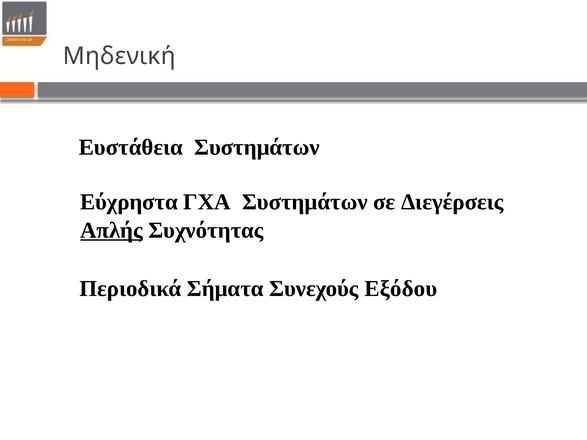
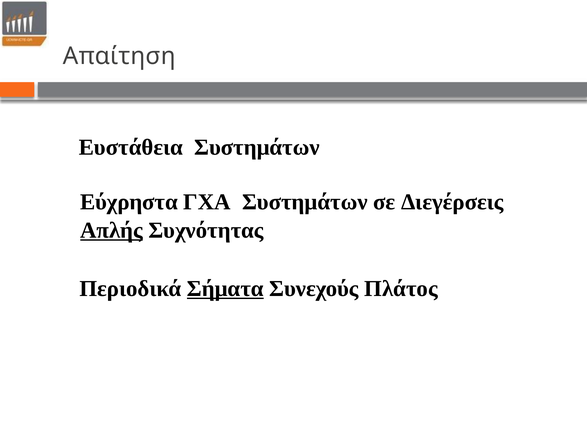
Μηδενική: Μηδενική -> Απαίτηση (119, 56)
Σήματα underline: none -> present (225, 289)
Εξόδου: Εξόδου -> Πλάτος (401, 289)
